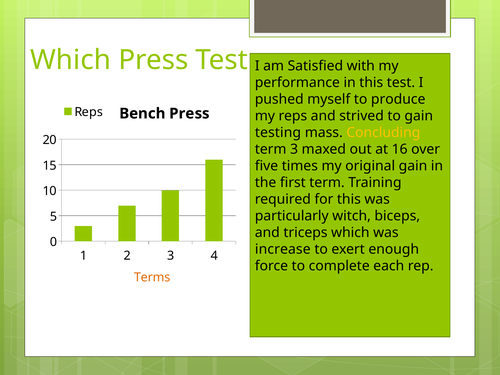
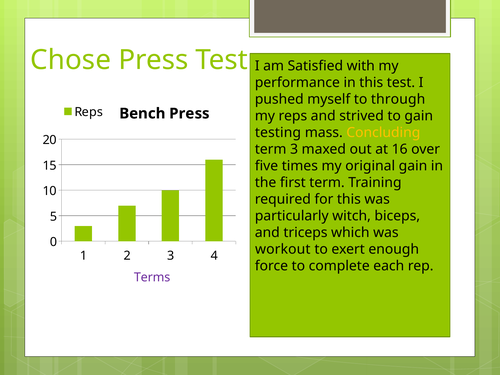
Which: Which -> Chose (71, 60)
produce: produce -> through (398, 99)
increase: increase -> workout (283, 249)
Terms colour: orange -> purple (152, 277)
